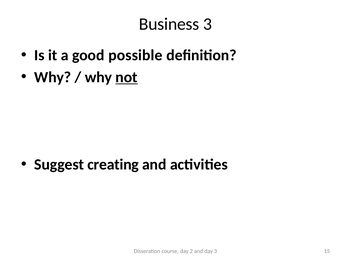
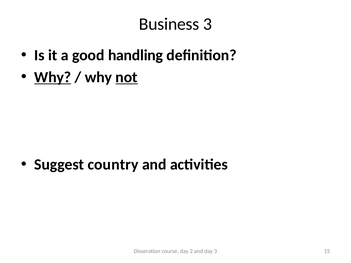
possible: possible -> handling (136, 55)
Why underline: none -> present (53, 77)
creating: creating -> country (113, 165)
